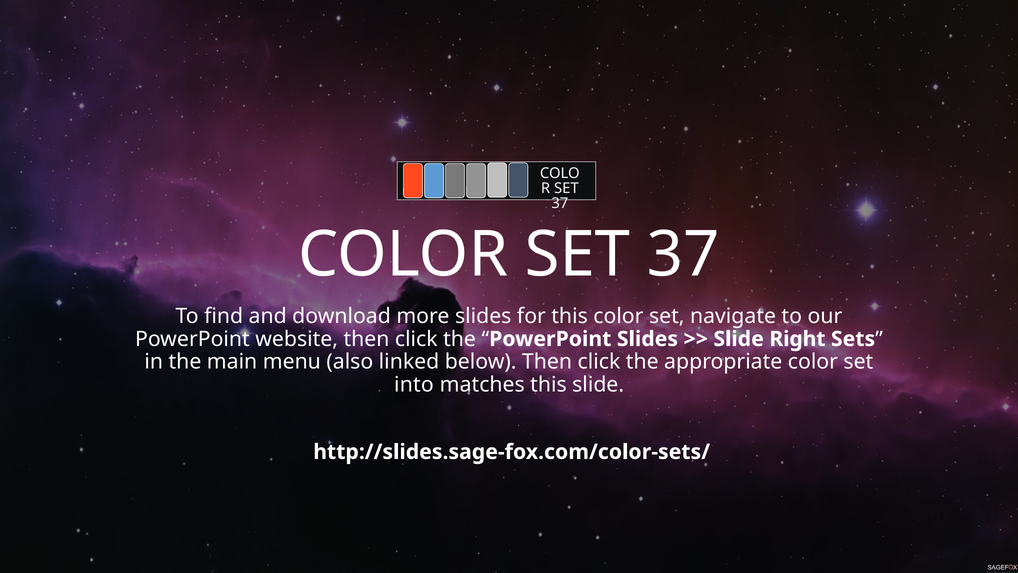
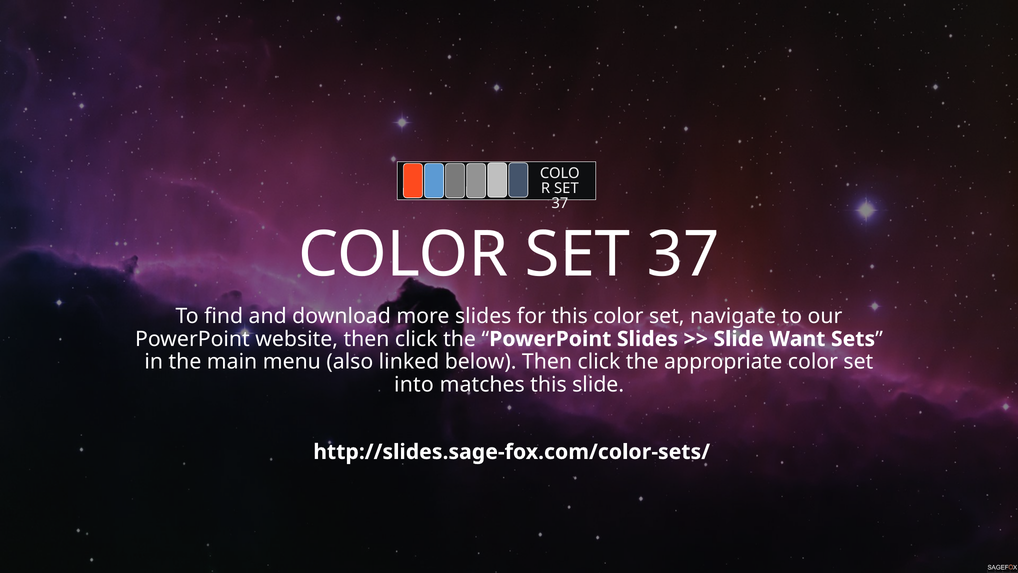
Right: Right -> Want (797, 339)
